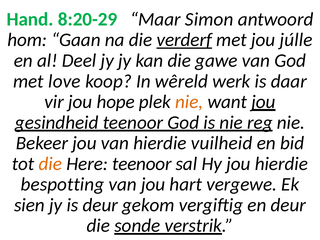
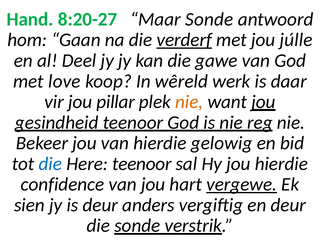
8:20-29: 8:20-29 -> 8:20-27 (88, 19)
Maar Simon: Simon -> Sonde (209, 19)
hope: hope -> pillar (116, 102)
vuilheid: vuilheid -> gelowig (222, 143)
die colour: orange -> blue (50, 164)
bespotting: bespotting -> confidence (62, 184)
vergewe underline: none -> present (242, 184)
gekom: gekom -> anders (148, 205)
